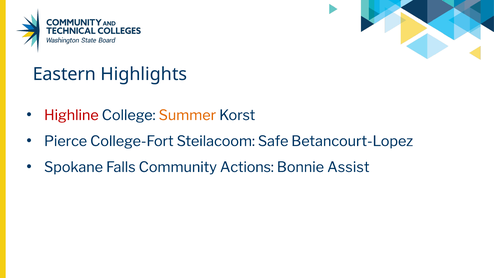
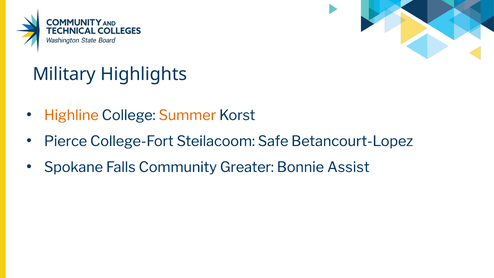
Eastern: Eastern -> Military (64, 74)
Highline colour: red -> orange (71, 115)
Actions: Actions -> Greater (247, 167)
